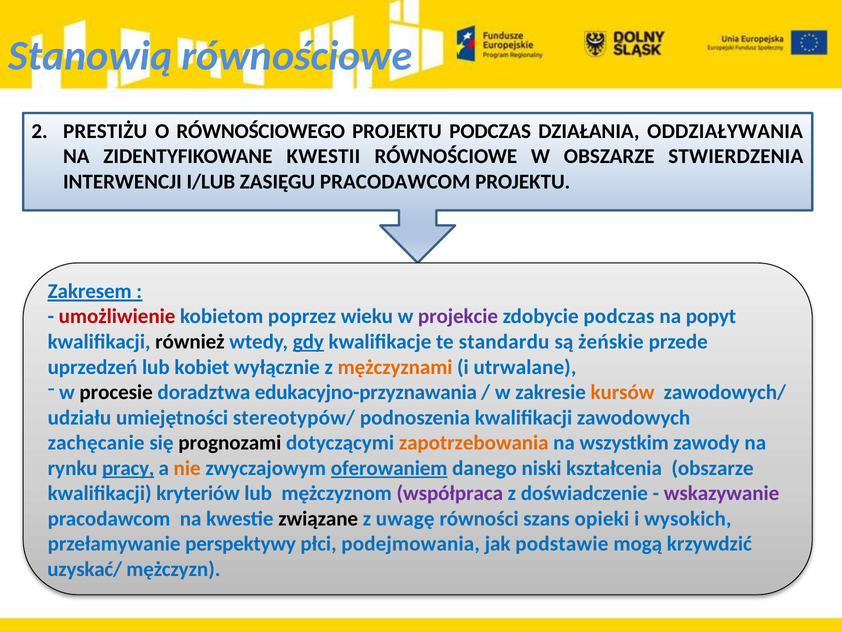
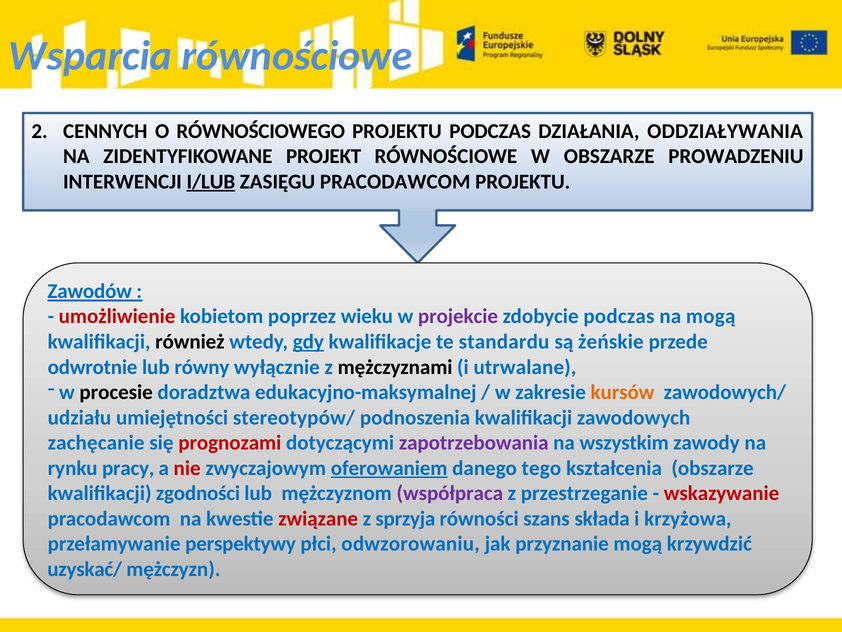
Stanowią: Stanowią -> Wsparcia (90, 56)
PRESTIŻU: PRESTIŻU -> CENNYCH (105, 131)
KWESTII: KWESTII -> PROJEKT (324, 156)
STWIERDZENIA: STWIERDZENIA -> PROWADZENIU (736, 156)
I/LUB underline: none -> present (211, 182)
Zakresem: Zakresem -> Zawodów (90, 291)
na popyt: popyt -> mogą (711, 316)
uprzedzeń: uprzedzeń -> odwrotnie (93, 367)
kobiet: kobiet -> równy (202, 367)
mężczyznami colour: orange -> black (395, 367)
edukacyjno-przyznawania: edukacyjno-przyznawania -> edukacyjno-maksymalnej (366, 392)
prognozami colour: black -> red (230, 443)
zapotrzebowania colour: orange -> purple (474, 443)
pracy underline: present -> none (128, 468)
nie colour: orange -> red (187, 468)
niski: niski -> tego (541, 468)
kryteriów: kryteriów -> zgodności (198, 493)
doświadczenie: doświadczenie -> przestrzeganie (584, 493)
wskazywanie colour: purple -> red (722, 493)
związane colour: black -> red (318, 518)
uwagę: uwagę -> sprzyja (405, 518)
opieki: opieki -> składa (602, 518)
wysokich: wysokich -> krzyżowa (688, 518)
podejmowania: podejmowania -> odwzorowaniu (411, 544)
podstawie: podstawie -> przyznanie (562, 544)
